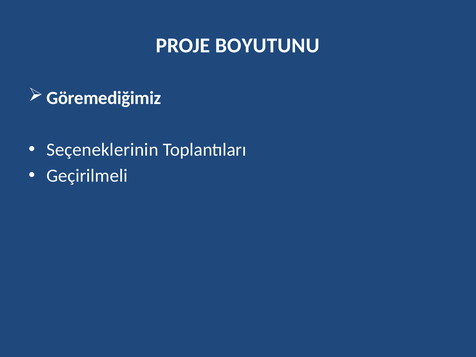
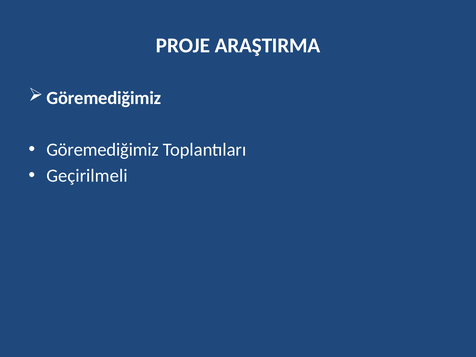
BOYUTUNU: BOYUTUNU -> ARAŞTIRMA (268, 46)
Seçeneklerinin: Seçeneklerinin -> Göremediğimiz (103, 150)
